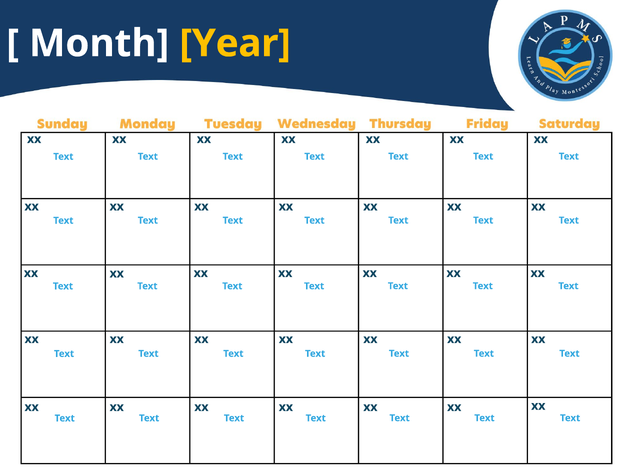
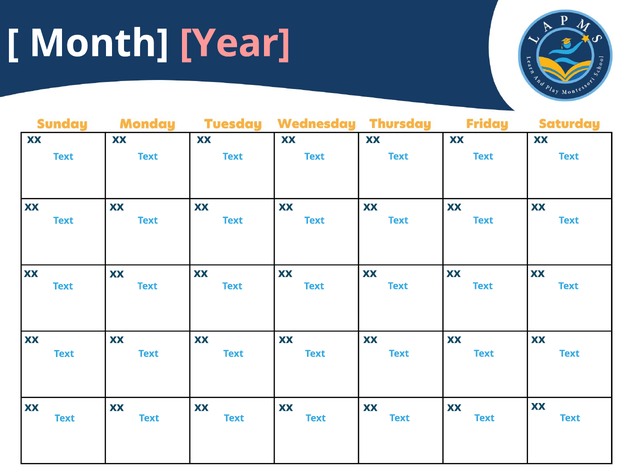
Year colour: yellow -> pink (235, 43)
